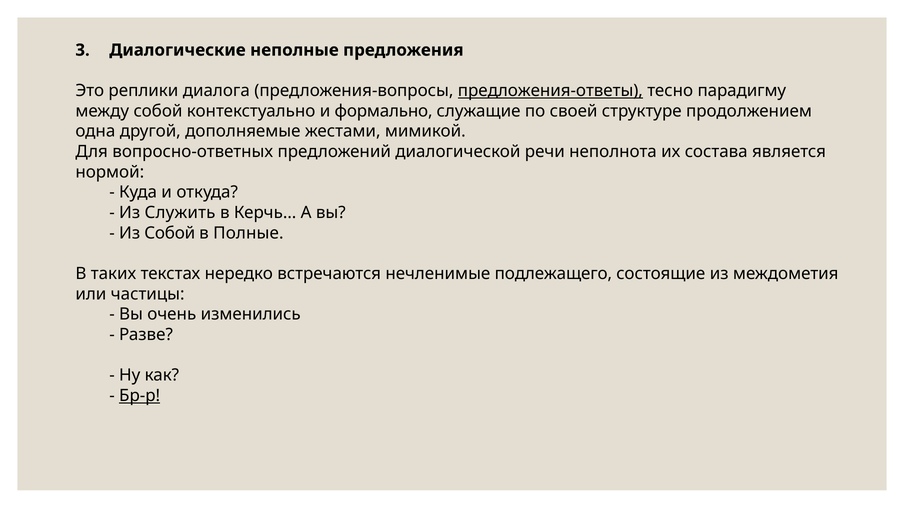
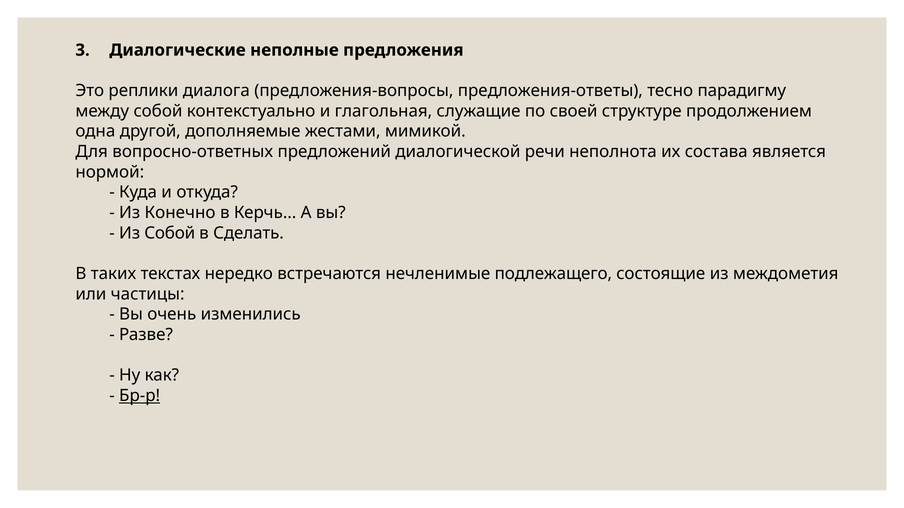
предложения-ответы underline: present -> none (550, 91)
формально: формально -> глагольная (383, 111)
Служить: Служить -> Конечно (180, 213)
Полные: Полные -> Сделать (249, 233)
